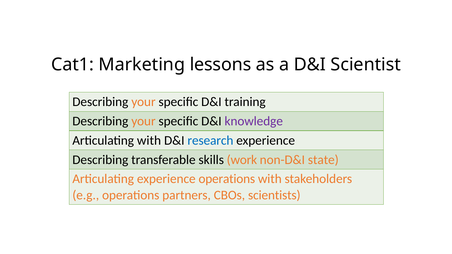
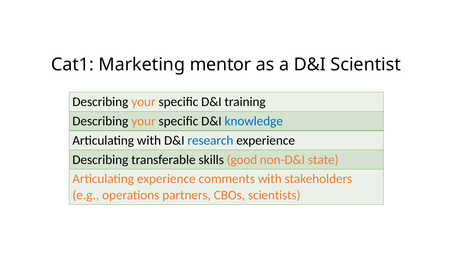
lessons: lessons -> mentor (221, 65)
knowledge colour: purple -> blue (254, 121)
work: work -> good (242, 160)
experience operations: operations -> comments (227, 179)
